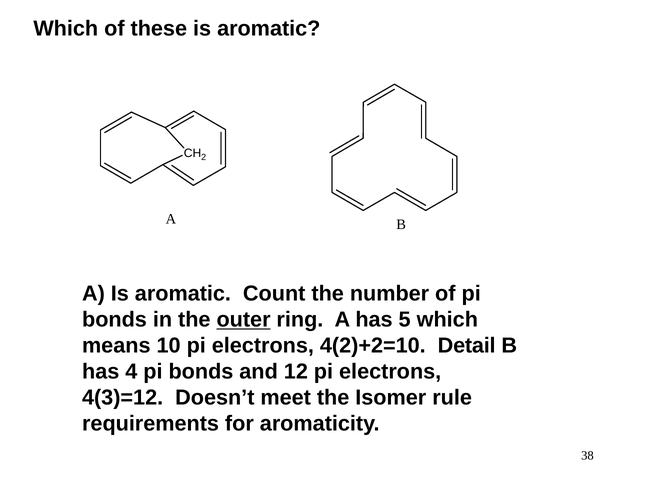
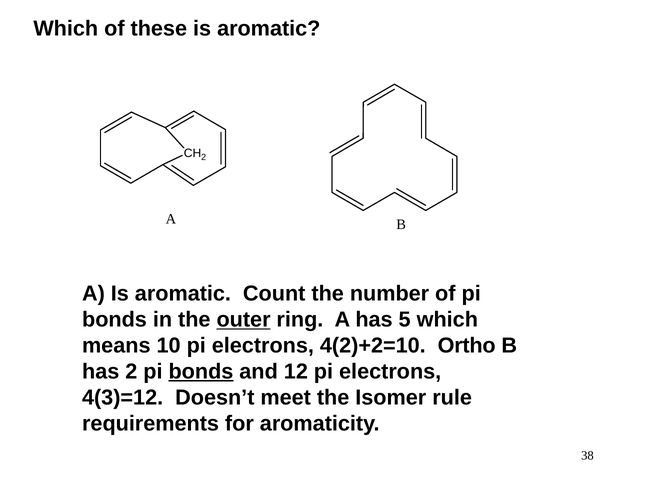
Detail: Detail -> Ortho (467, 345)
has 4: 4 -> 2 (131, 371)
bonds underline: none -> present (201, 371)
